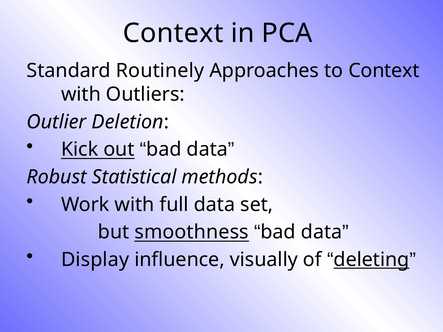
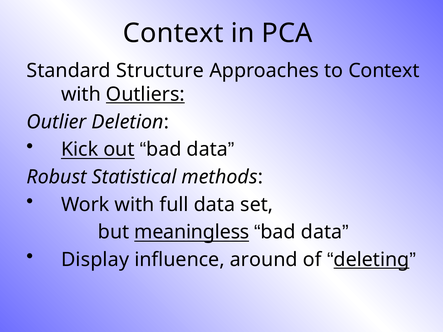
Routinely: Routinely -> Structure (160, 71)
Outliers underline: none -> present (145, 94)
smoothness: smoothness -> meaningless (192, 232)
visually: visually -> around (264, 260)
